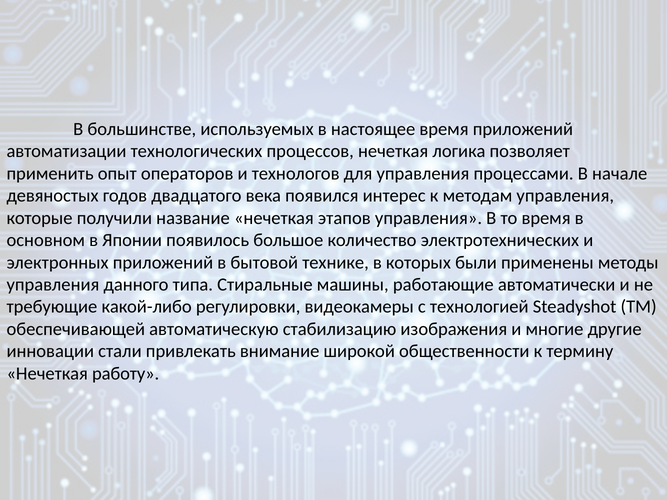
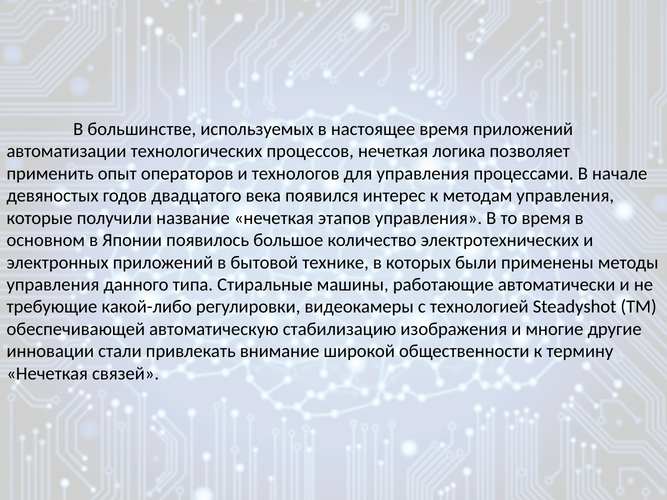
работу: работу -> связей (126, 374)
